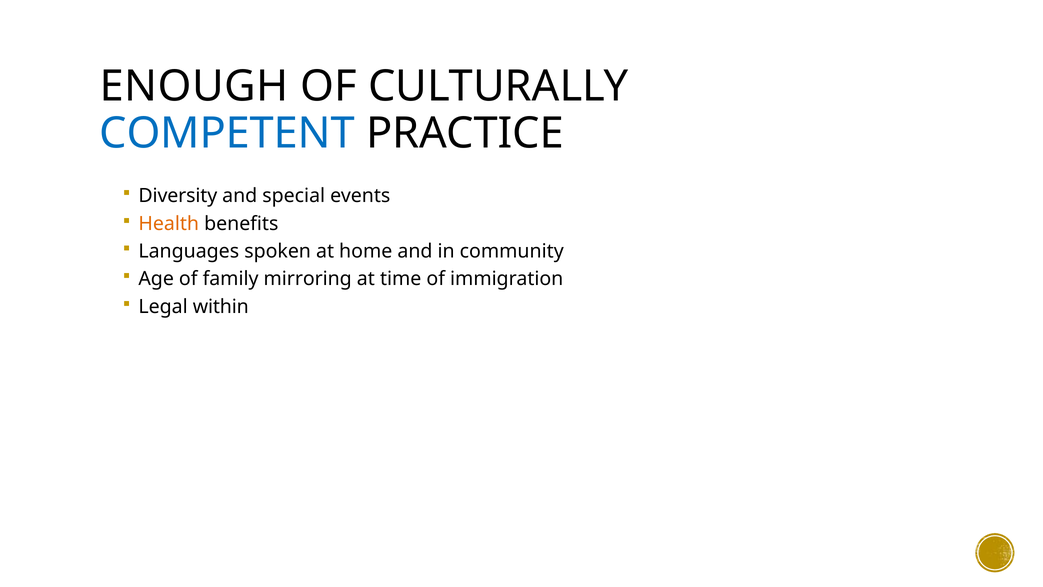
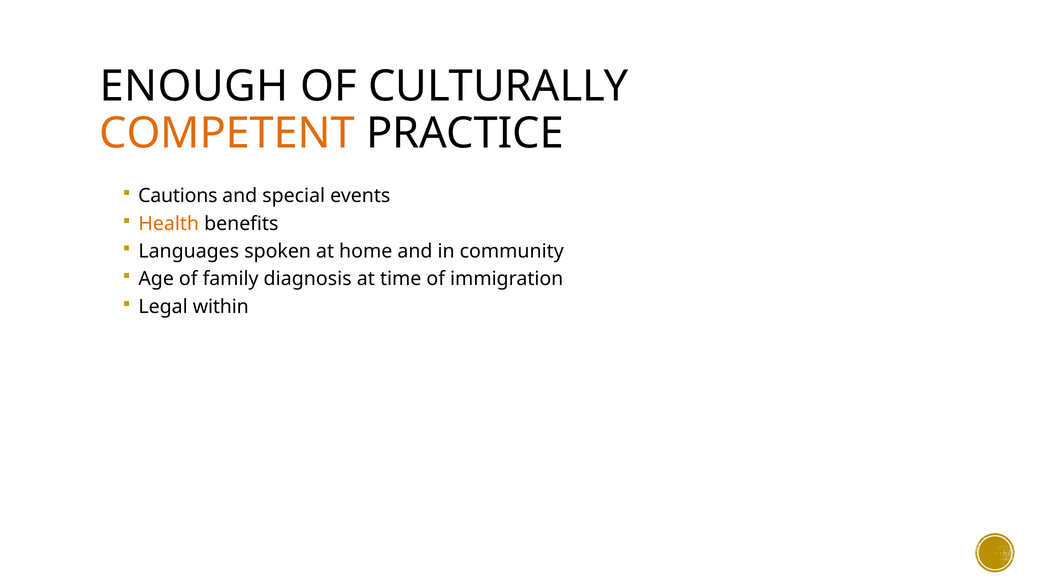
COMPETENT colour: blue -> orange (227, 133)
Diversity: Diversity -> Cautions (178, 196)
mirroring: mirroring -> diagnosis (308, 279)
